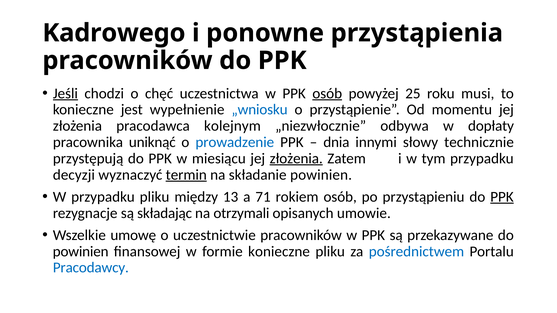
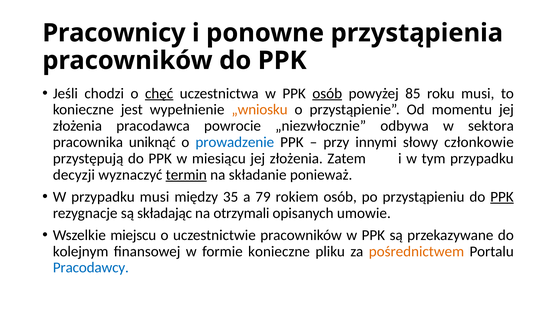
Kadrowego: Kadrowego -> Pracownicy (114, 33)
Jeśli underline: present -> none (65, 93)
chęć underline: none -> present (159, 93)
25: 25 -> 85 (413, 93)
„wniosku colour: blue -> orange (260, 110)
kolejnym: kolejnym -> powrocie (232, 126)
dopłaty: dopłaty -> sektora (491, 126)
dnia: dnia -> przy (336, 142)
technicznie: technicznie -> członkowie (479, 142)
złożenia underline: present -> none (296, 159)
składanie powinien: powinien -> ponieważ (321, 175)
przypadku pliku: pliku -> musi (155, 197)
13: 13 -> 35 (231, 197)
71: 71 -> 79 (263, 197)
umowę: umowę -> miejscu (133, 235)
powinien: powinien -> kolejnym (81, 252)
pośrednictwem colour: blue -> orange (416, 252)
